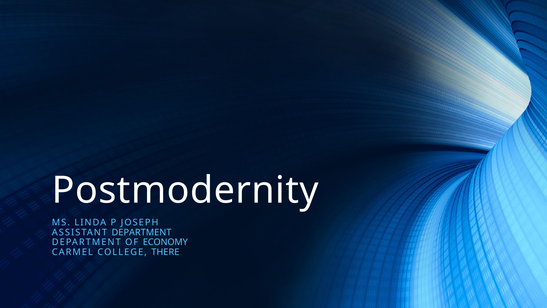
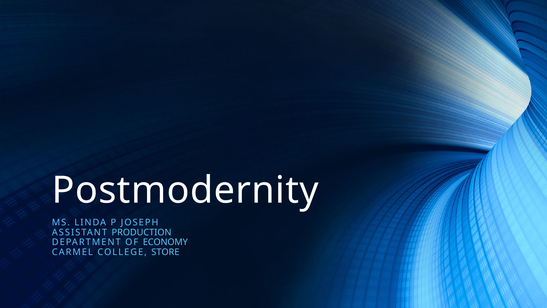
ASSISTANT DEPARTMENT: DEPARTMENT -> PRODUCTION (142, 232)
THERE: THERE -> STORE (165, 252)
